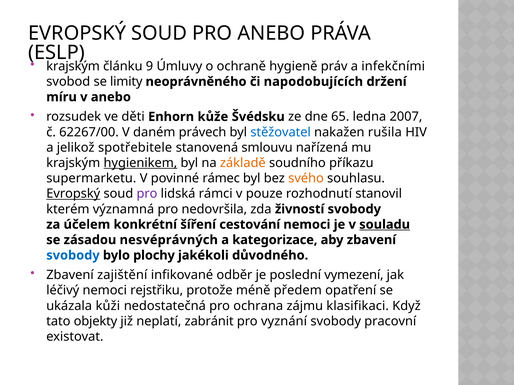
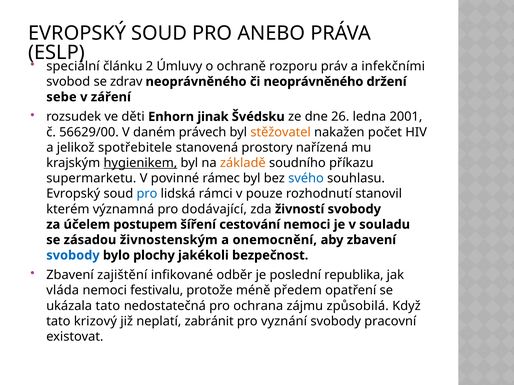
krajským: krajským -> speciální (73, 66)
9: 9 -> 2 (149, 66)
hygieně: hygieně -> rozporu (293, 66)
limity: limity -> zdrav (126, 82)
či napodobujících: napodobujících -> neoprávněného (313, 82)
míru: míru -> sebe (61, 97)
v anebo: anebo -> záření (111, 97)
kůže: kůže -> jinak (213, 117)
65: 65 -> 26 (340, 117)
2007: 2007 -> 2001 (406, 117)
62267/00: 62267/00 -> 56629/00 (89, 132)
stěžovatel colour: blue -> orange (281, 132)
rušila: rušila -> počet (385, 132)
smlouvu: smlouvu -> prostory (267, 148)
svého colour: orange -> blue (306, 179)
Evropský underline: present -> none (73, 194)
pro colour: purple -> blue (147, 194)
nedovršila: nedovršila -> dodávající (214, 209)
konkrétní: konkrétní -> postupem (145, 225)
souladu underline: present -> none (385, 225)
nesvéprávných: nesvéprávných -> živnostenským (169, 240)
kategorizace: kategorizace -> onemocnění (275, 240)
důvodného: důvodného -> bezpečnost (270, 256)
vymezení: vymezení -> republika (354, 275)
léčivý: léčivý -> vláda (63, 291)
rejstřiku: rejstřiku -> festivalu (157, 291)
ukázala kůži: kůži -> tato (108, 306)
klasifikaci: klasifikaci -> způsobilá (358, 306)
objekty: objekty -> krizový (95, 322)
